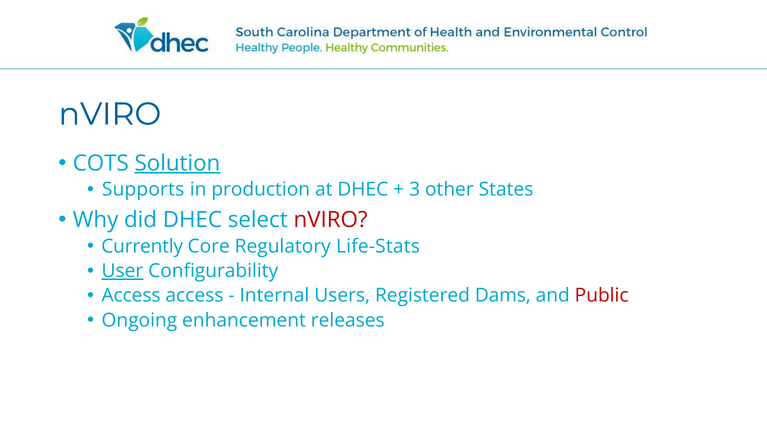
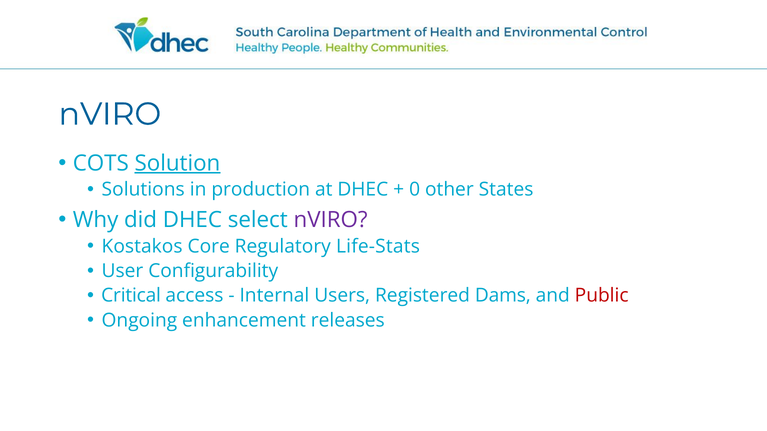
Supports: Supports -> Solutions (143, 190)
3: 3 -> 0 (415, 190)
nVIRO colour: red -> purple (331, 220)
Currently: Currently -> Kostakos (142, 247)
User underline: present -> none (122, 271)
Access: Access -> Critical (131, 296)
